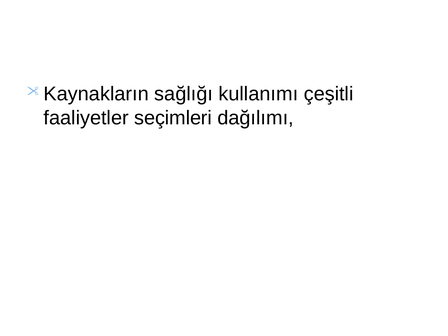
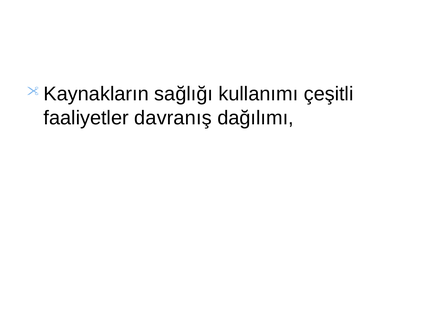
seçimleri: seçimleri -> davranış (173, 118)
